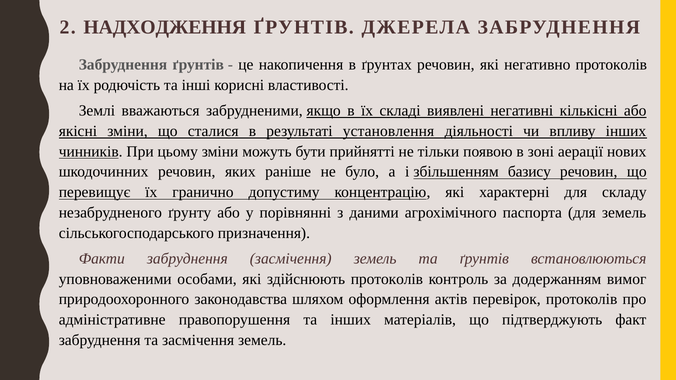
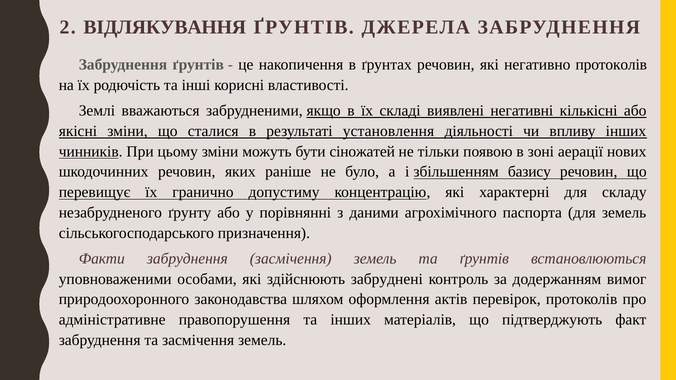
НАДХОДЖЕННЯ: НАДХОДЖЕННЯ -> ВІДЛЯКУВАННЯ (165, 27)
прийнятті: прийнятті -> сіножатей (362, 152)
здійснюють протоколів: протоколів -> забруднені (387, 279)
